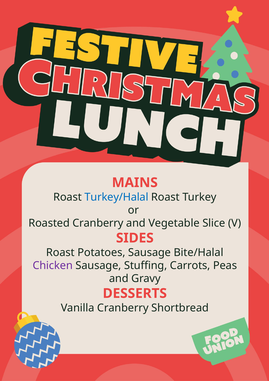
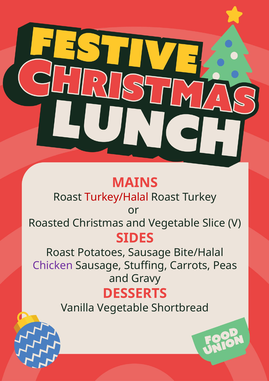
Turkey/Halal colour: blue -> red (116, 197)
Roasted Cranberry: Cranberry -> Christmas (98, 223)
Vanilla Cranberry: Cranberry -> Vegetable (123, 307)
